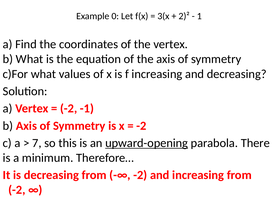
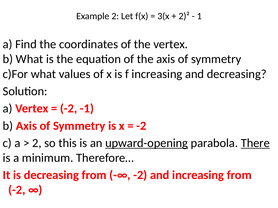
Example 0: 0 -> 2 (115, 16)
7: 7 -> 2 (37, 143)
There underline: none -> present (255, 143)
